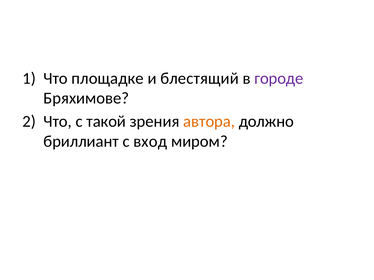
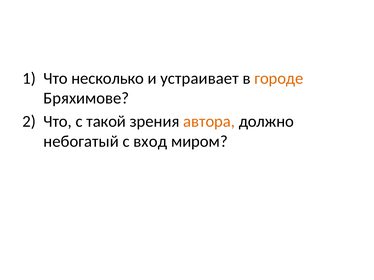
площадке: площадке -> несколько (108, 78)
блестящий: блестящий -> устраивает (200, 78)
городе colour: purple -> orange (279, 78)
бриллиант: бриллиант -> небогатый (81, 142)
